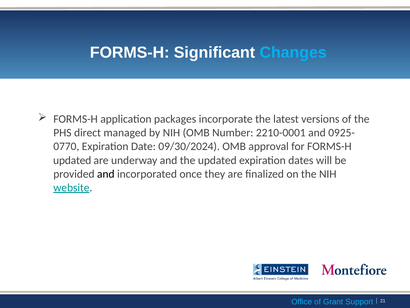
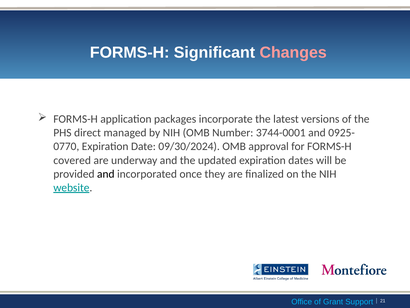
Changes colour: light blue -> pink (293, 53)
2210-0001: 2210-0001 -> 3744-0001 (281, 133)
updated: updated -> covered (72, 160)
